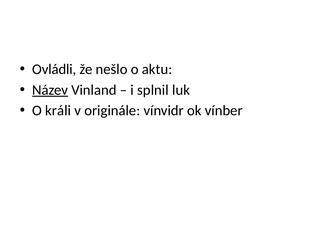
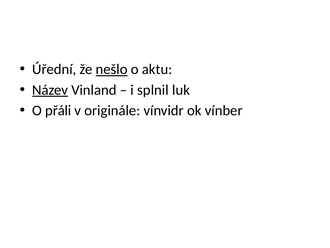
Ovládli: Ovládli -> Úřední (54, 69)
nešlo underline: none -> present (112, 69)
králi: králi -> přáli (58, 110)
